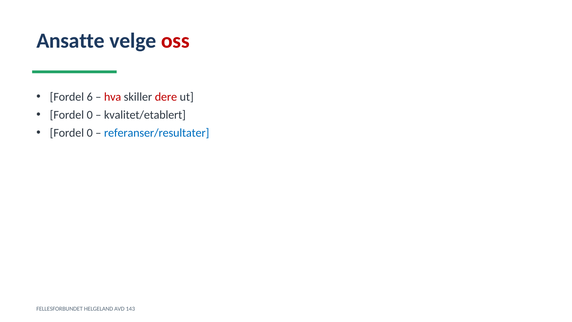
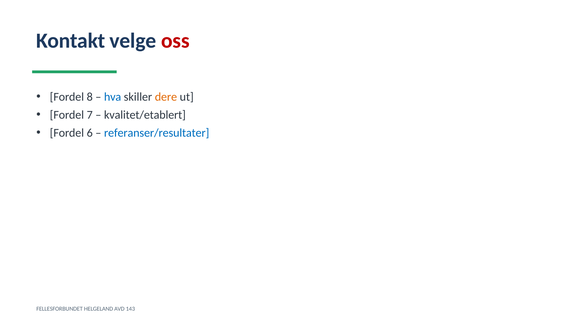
Ansatte: Ansatte -> Kontakt (71, 41)
6: 6 -> 8 (90, 97)
hva colour: red -> blue (113, 97)
dere colour: red -> orange (166, 97)
0: 0 -> 7 (90, 115)
0: 0 -> 6 (90, 133)
